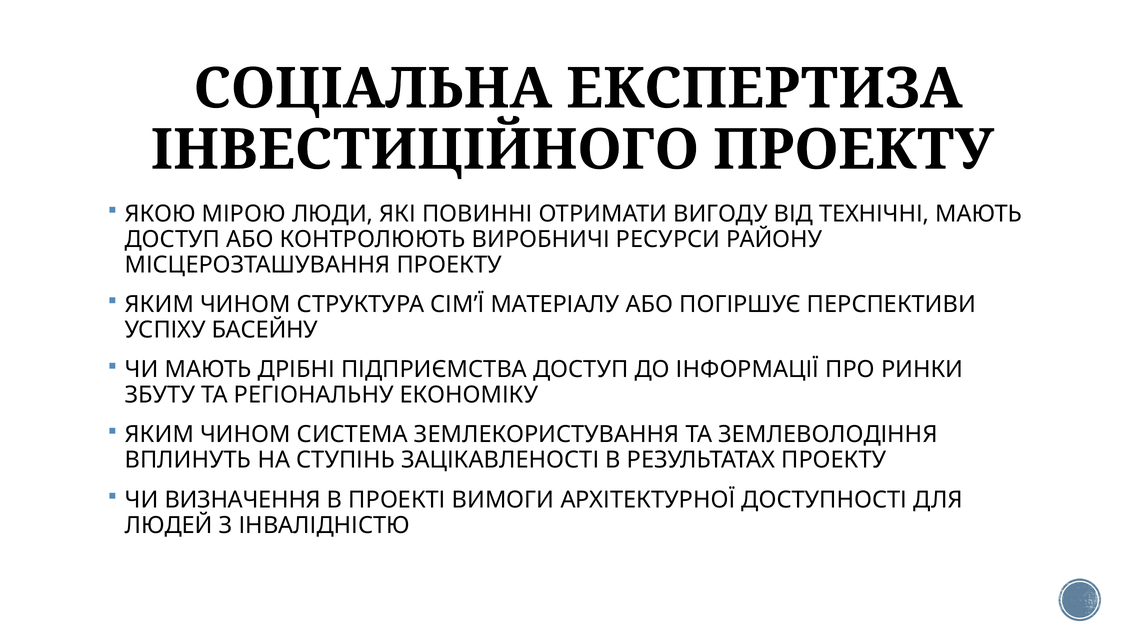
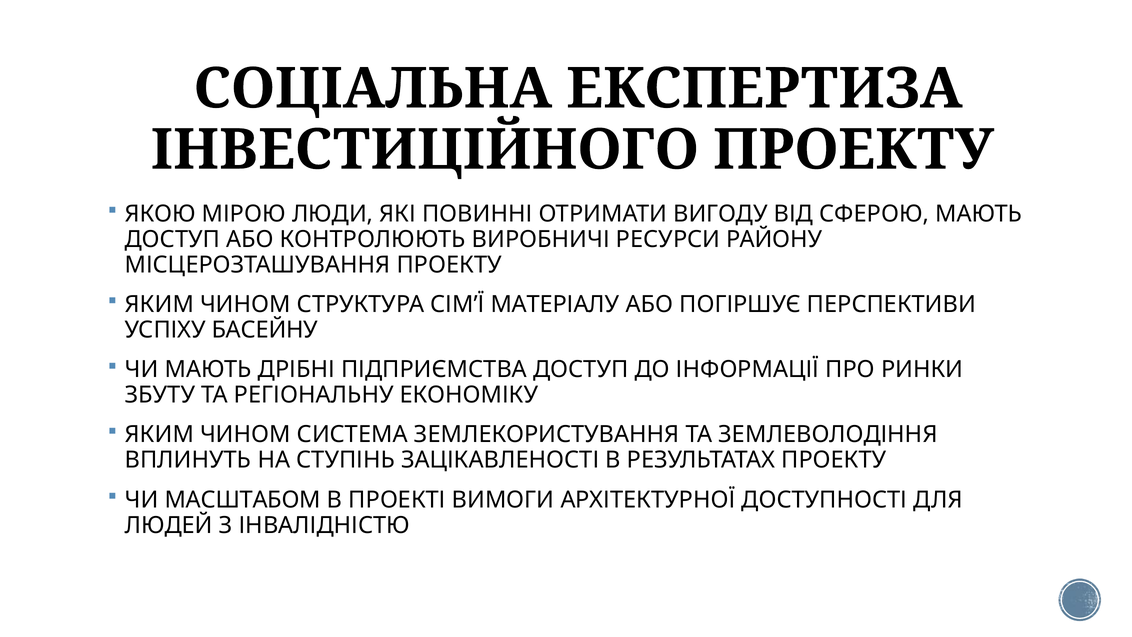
ТЕХНІЧНІ: ТЕХНІЧНІ -> СФЕРОЮ (874, 214)
ВИЗНАЧЕННЯ: ВИЗНАЧЕННЯ -> МАСШТАБОМ (243, 500)
